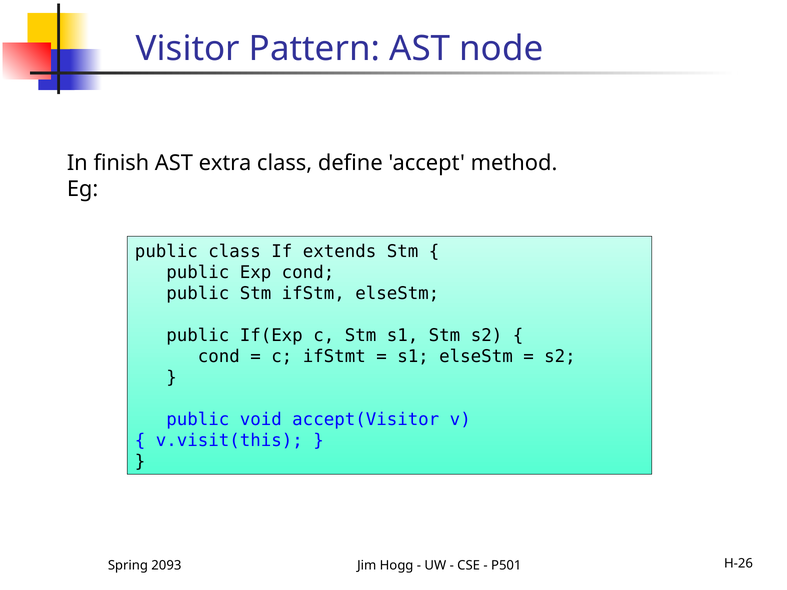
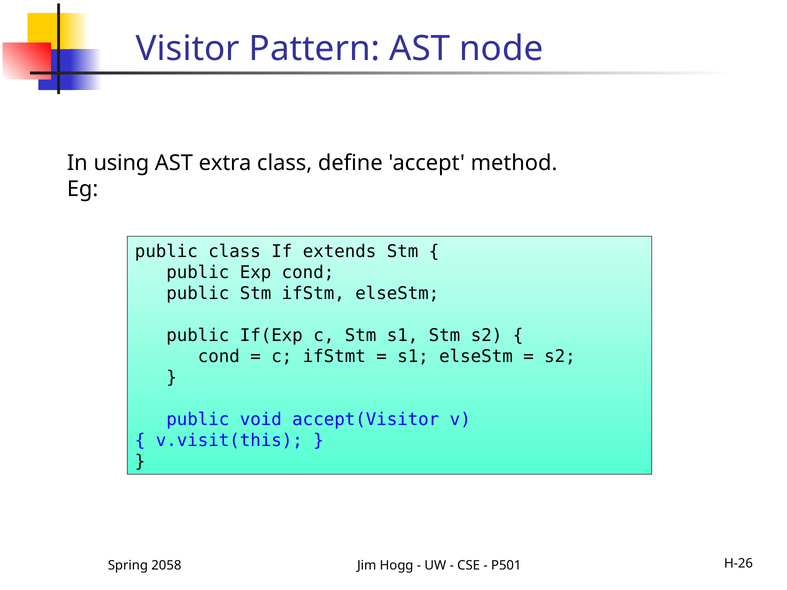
finish: finish -> using (121, 163)
2093: 2093 -> 2058 (166, 566)
